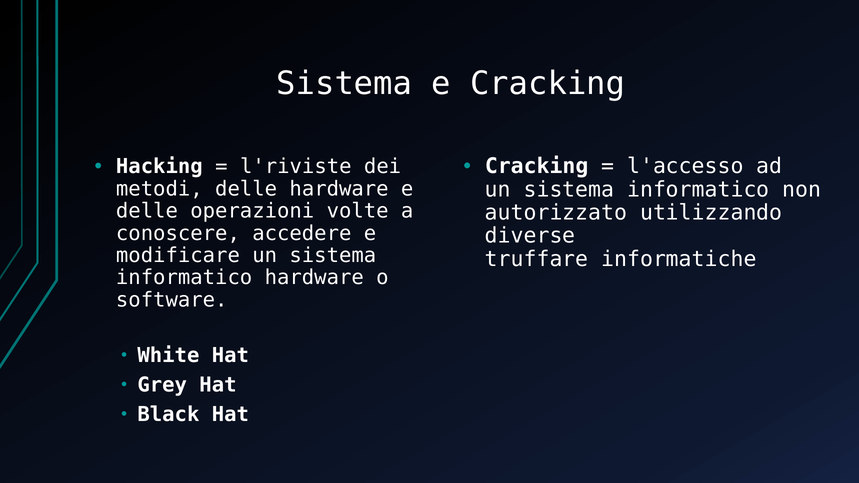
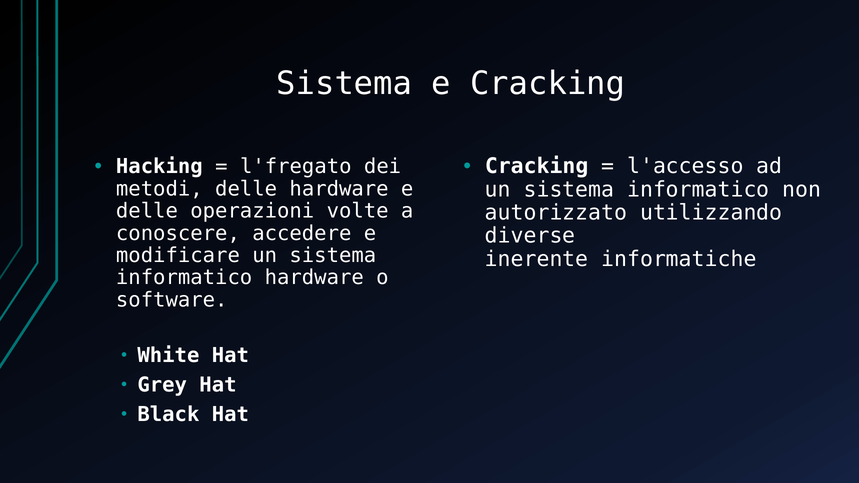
l'riviste: l'riviste -> l'fregato (296, 167)
truffare: truffare -> inerente (537, 259)
